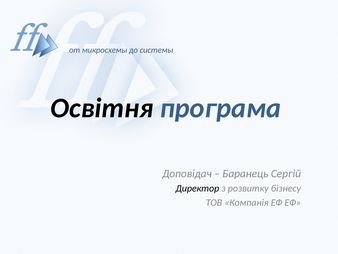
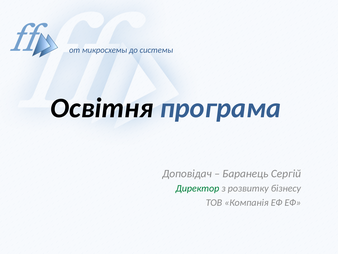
Директор colour: black -> green (197, 188)
